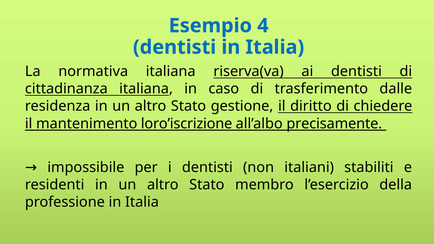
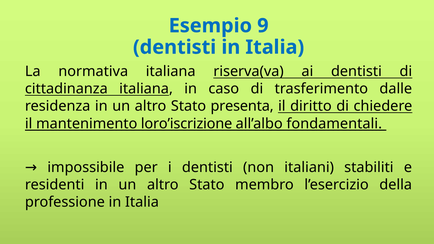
4: 4 -> 9 (263, 26)
gestione: gestione -> presenta (242, 106)
precisamente: precisamente -> fondamentali (334, 124)
